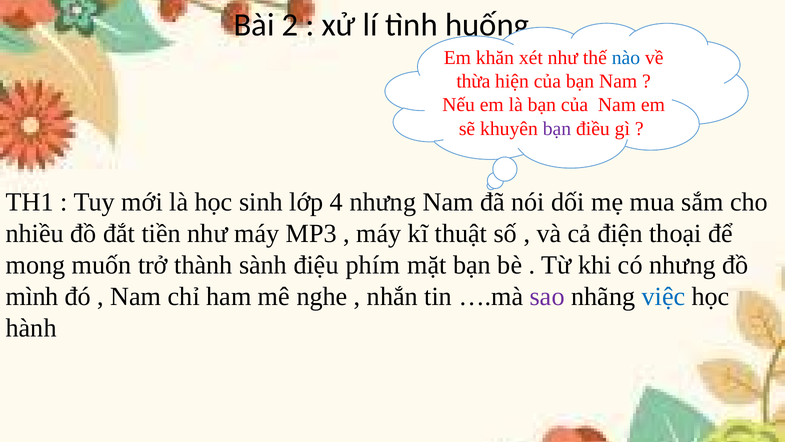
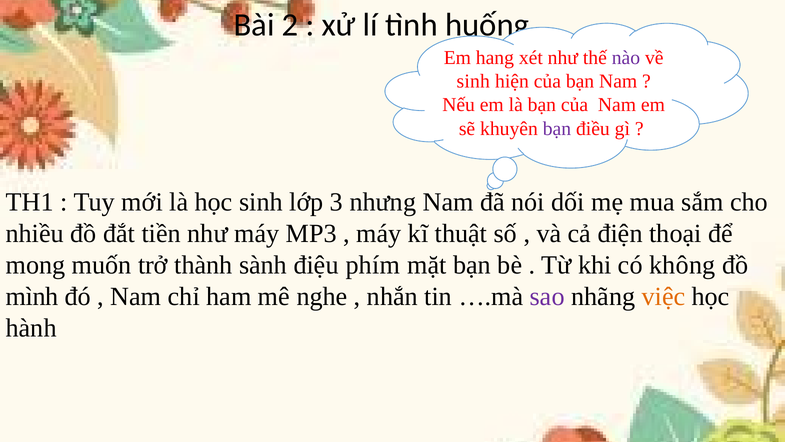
khăn: khăn -> hang (495, 58)
nào colour: blue -> purple (626, 58)
thừa: thừa -> sinh (473, 81)
4: 4 -> 3 (336, 202)
có nhưng: nhưng -> không (682, 265)
việc colour: blue -> orange (664, 296)
